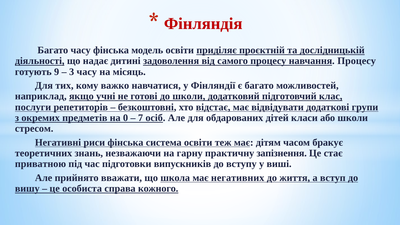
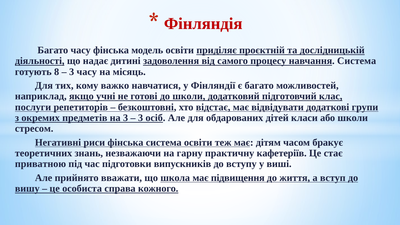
навчання Процесу: Процесу -> Система (357, 61)
9: 9 -> 8 (57, 72)
на 0: 0 -> 3 (126, 118)
7: 7 -> 3 (141, 118)
запізнення: запізнення -> кафетеріїв (282, 153)
негативних: негативних -> підвищення (238, 178)
